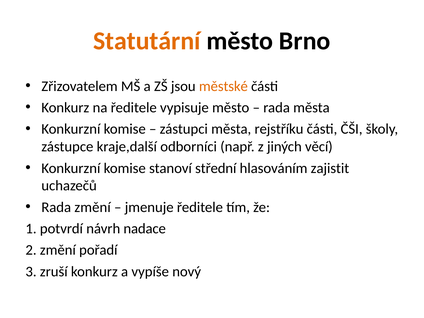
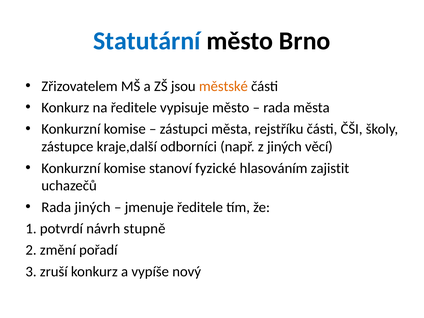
Statutární colour: orange -> blue (147, 41)
střední: střední -> fyzické (216, 168)
Rada změní: změní -> jiných (93, 207)
nadace: nadace -> stupně (145, 229)
